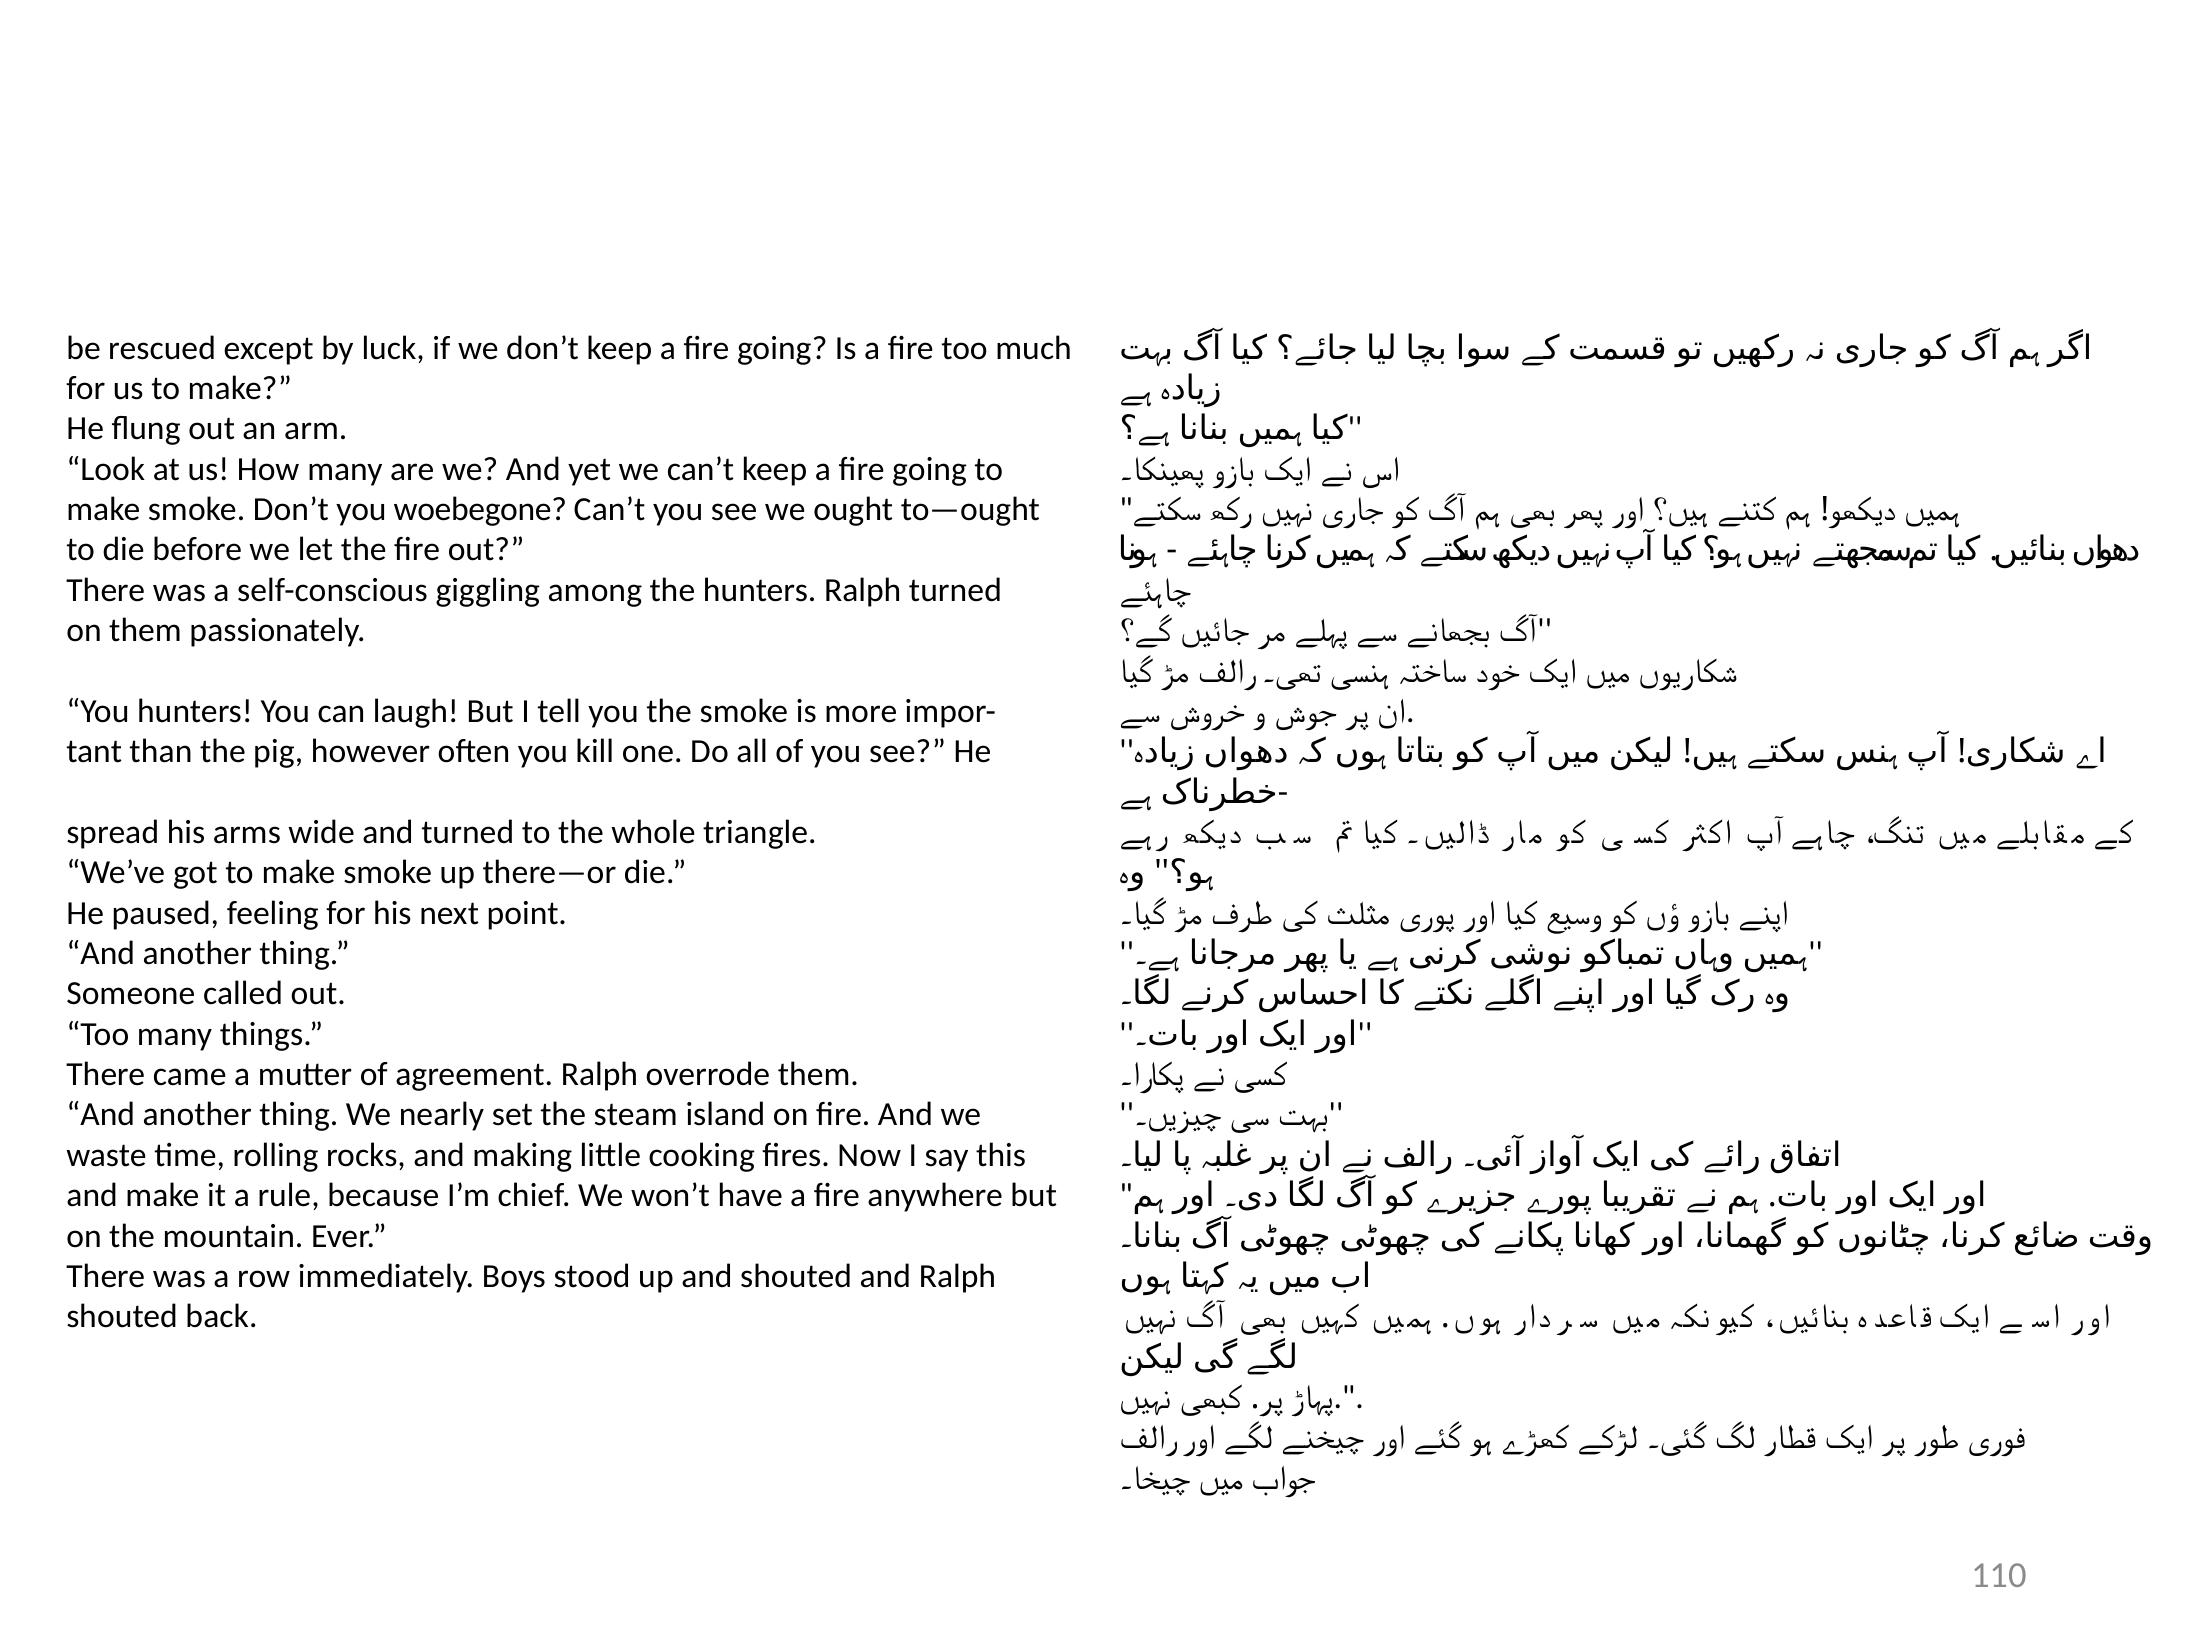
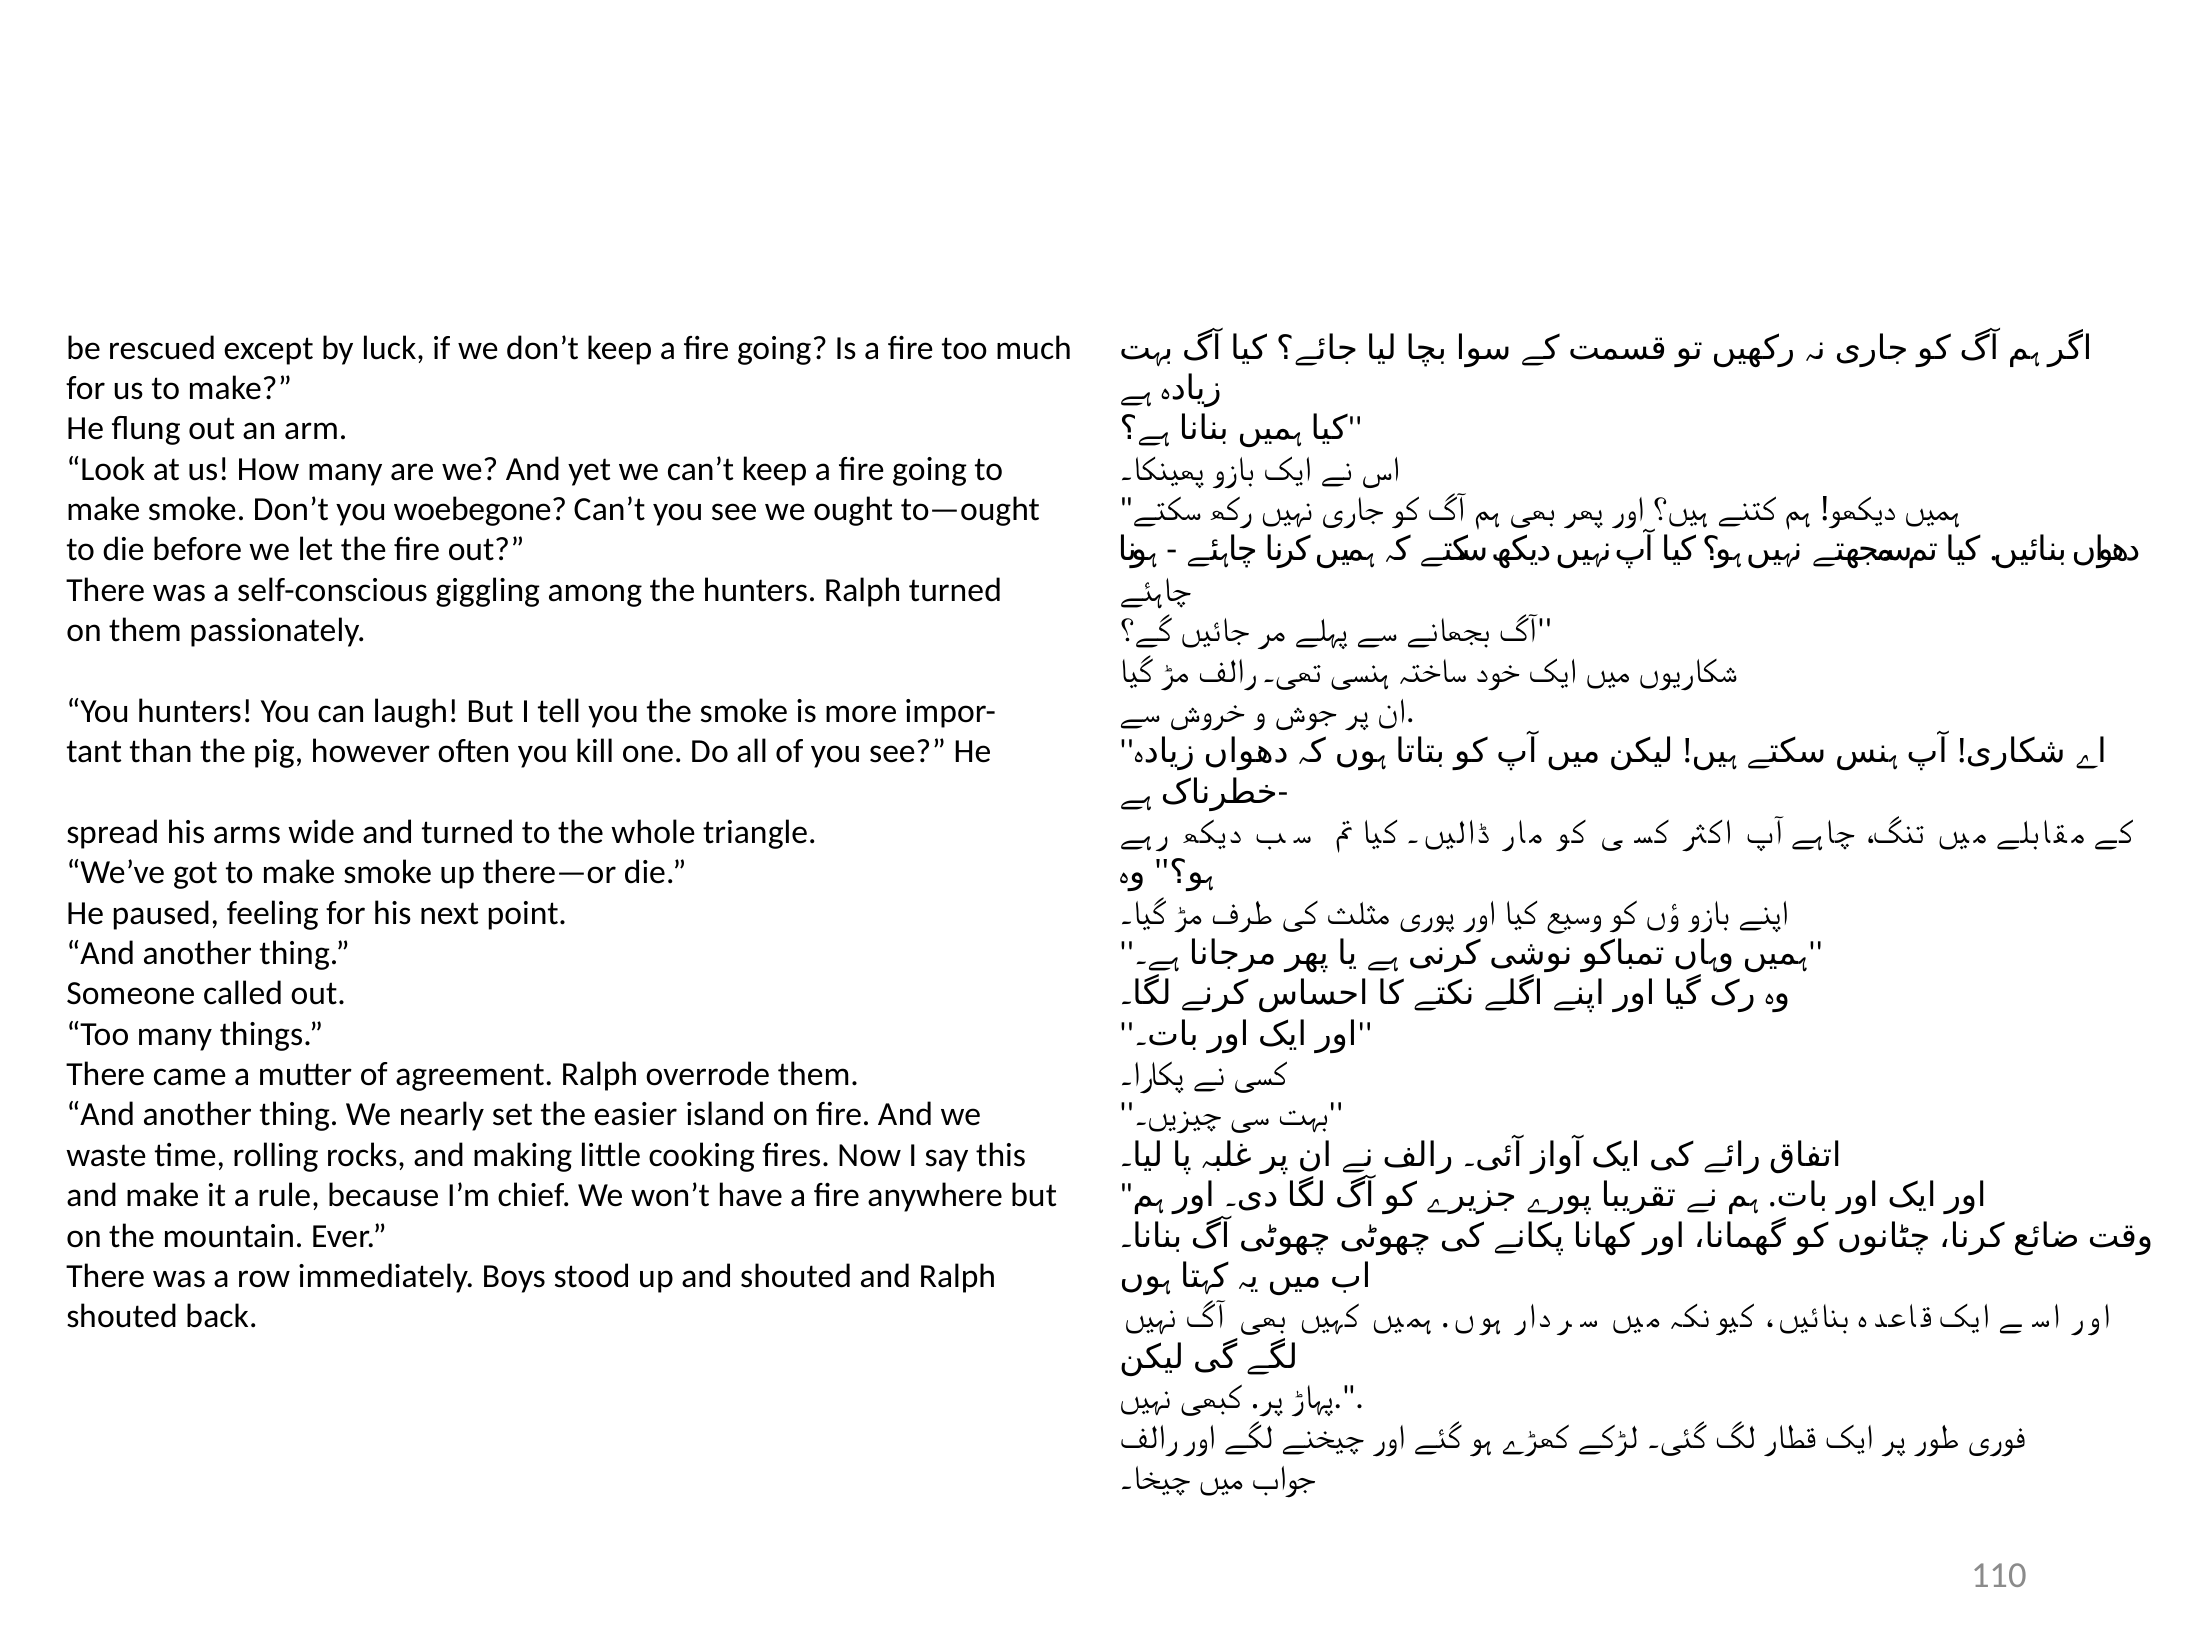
steam: steam -> easier (635, 1115)
